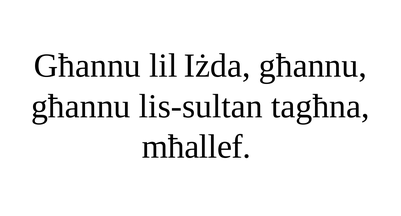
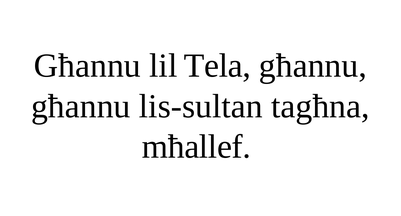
Iżda: Iżda -> Tela (217, 66)
